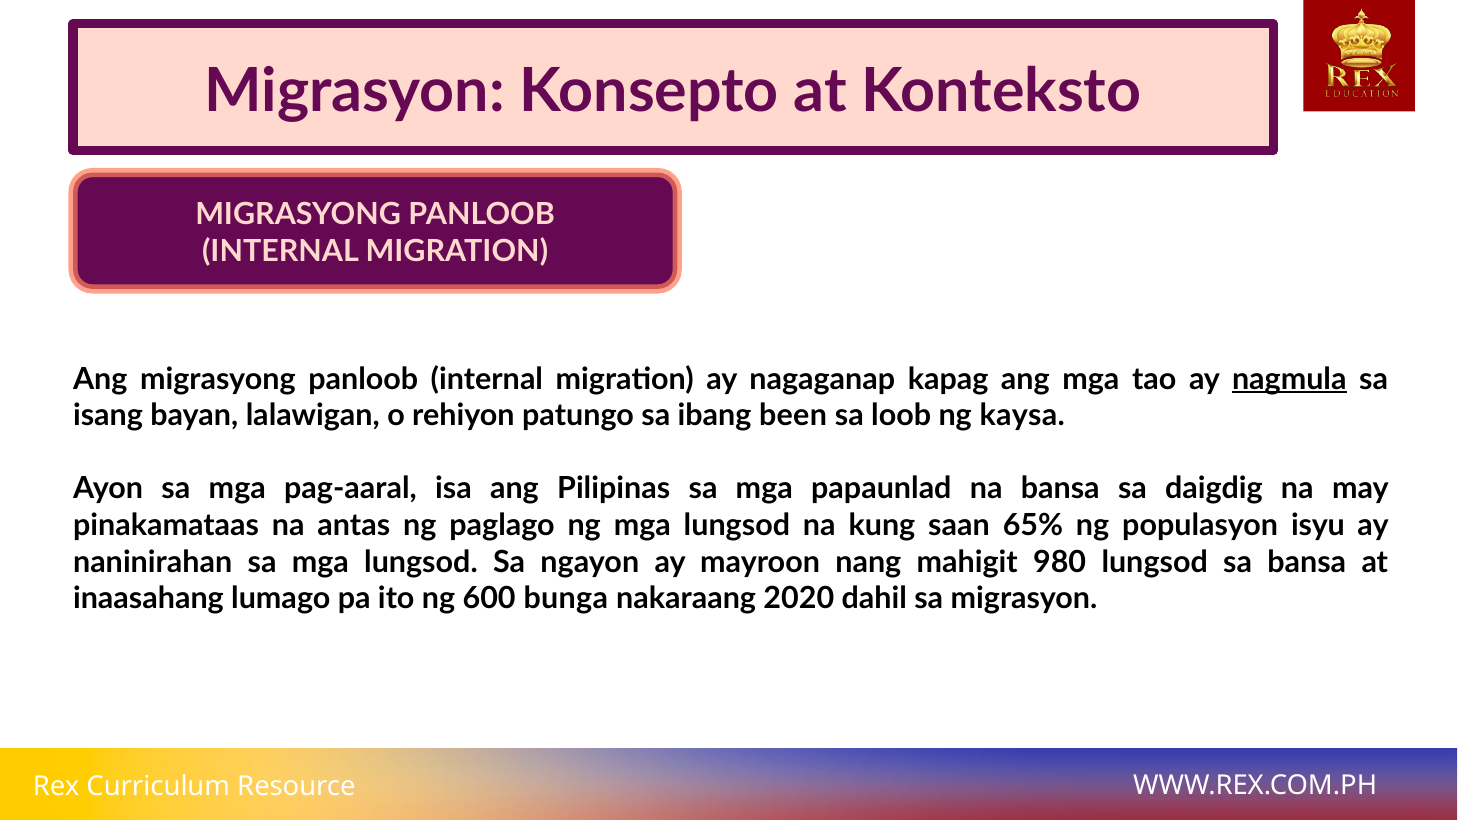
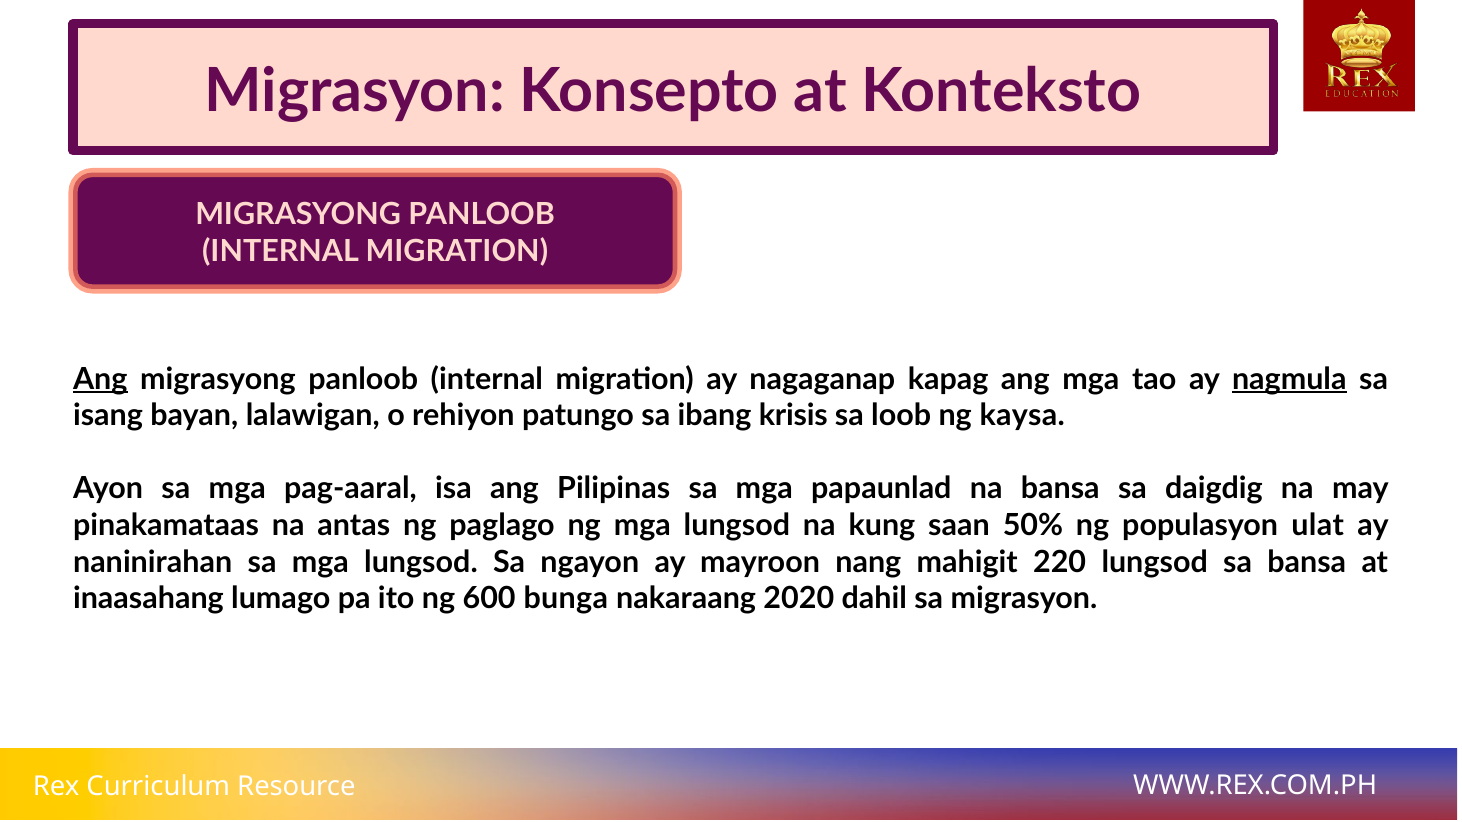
Ang underline: none -> present (100, 379)
been: been -> krisis (793, 416)
65%: 65% -> 50% (1033, 526)
isyu: isyu -> ulat (1318, 526)
980: 980 -> 220 (1060, 562)
